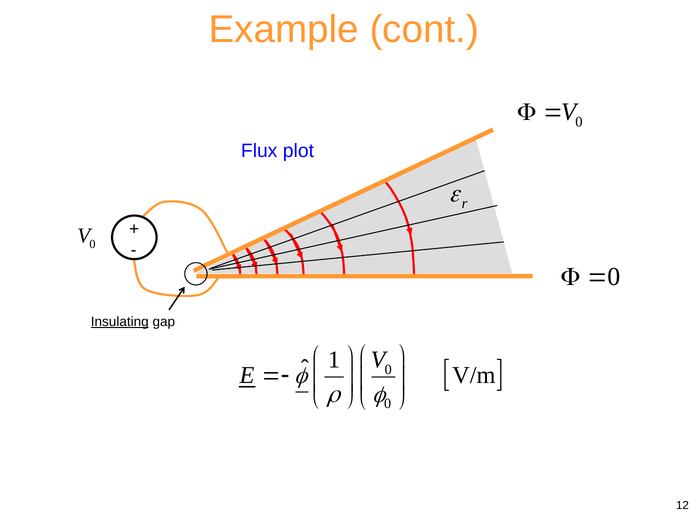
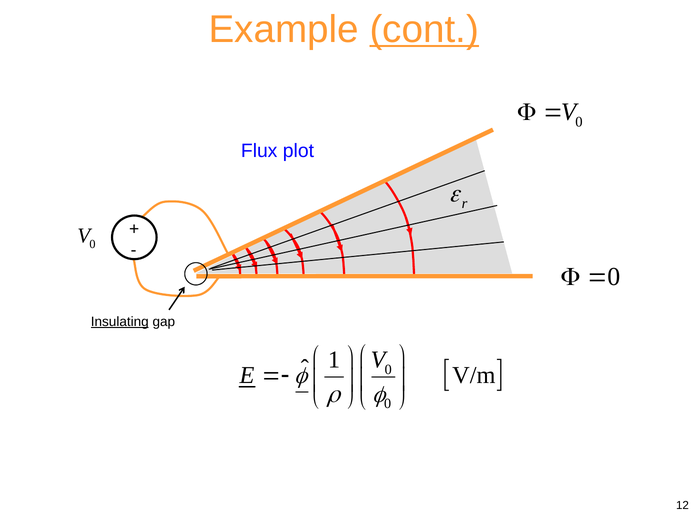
cont underline: none -> present (424, 29)
